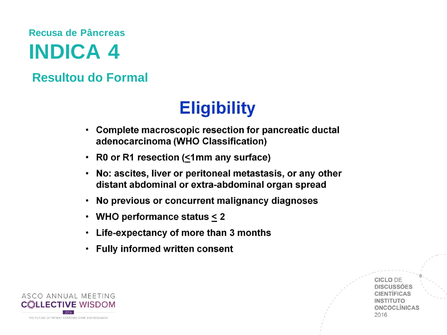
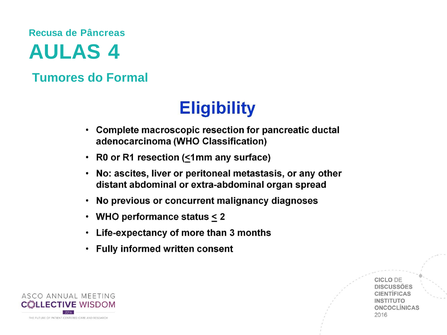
INDICA: INDICA -> AULAS (65, 52)
Resultou: Resultou -> Tumores (58, 78)
